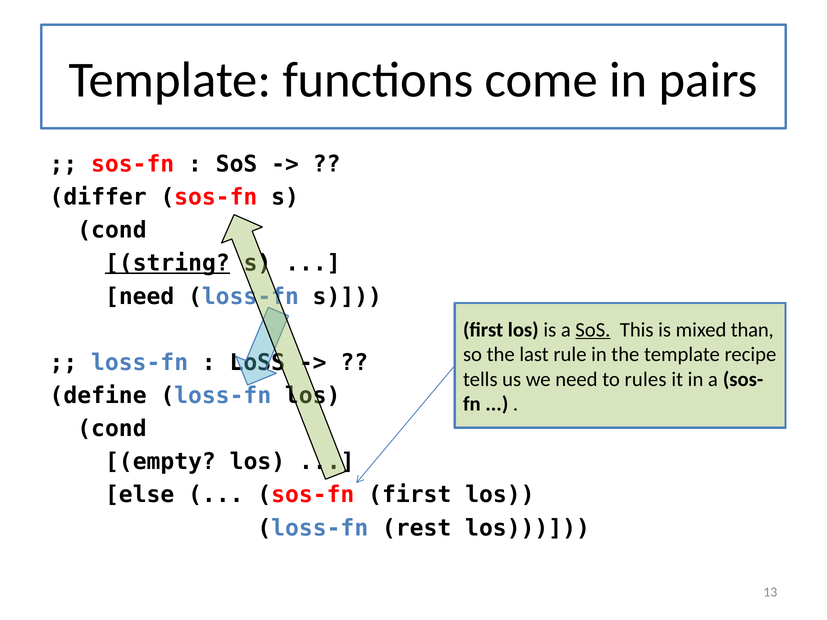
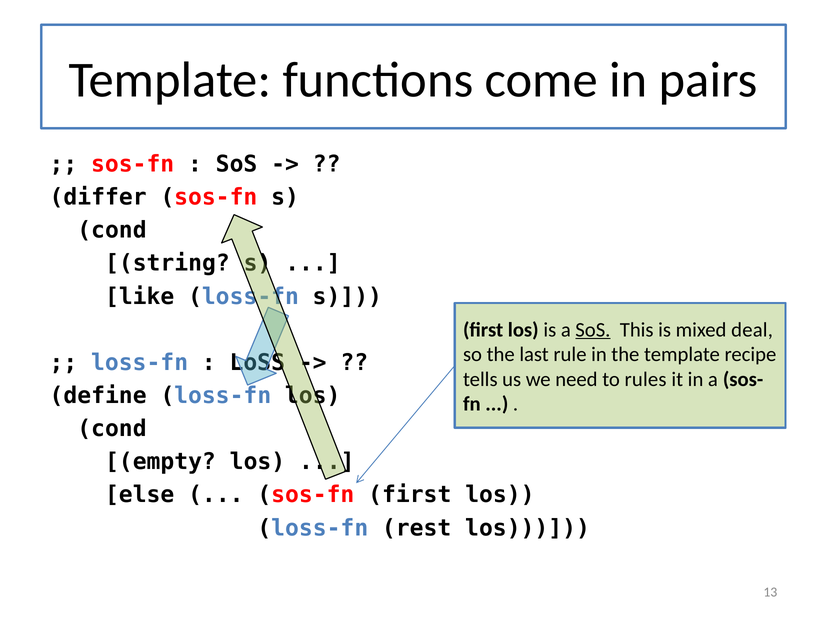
string underline: present -> none (167, 264)
need: need -> like (140, 297)
than: than -> deal (752, 330)
